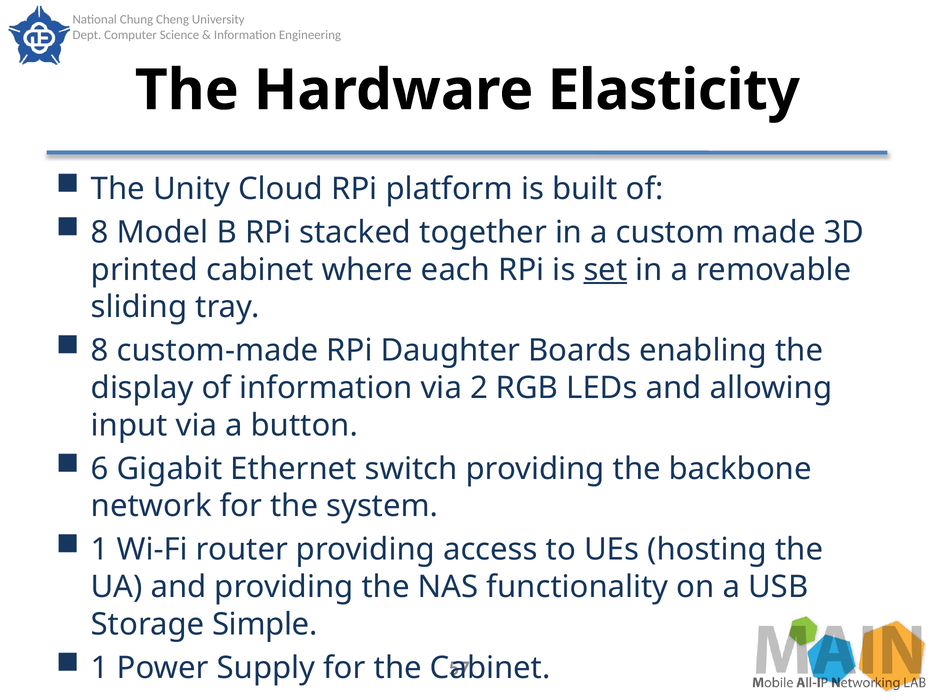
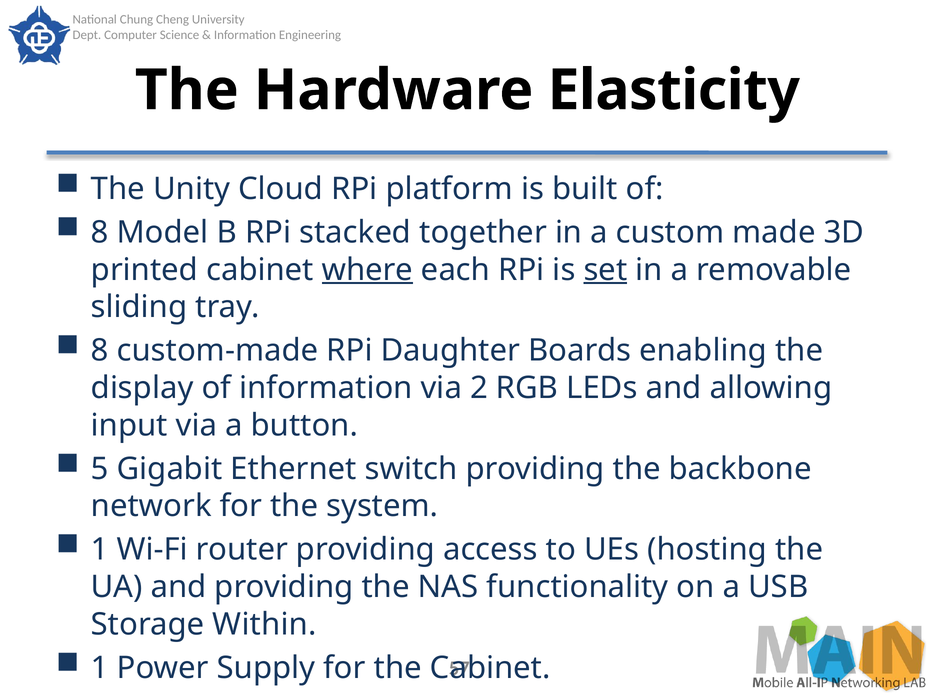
where underline: none -> present (367, 270)
6: 6 -> 5 (100, 469)
Simple: Simple -> Within (265, 625)
